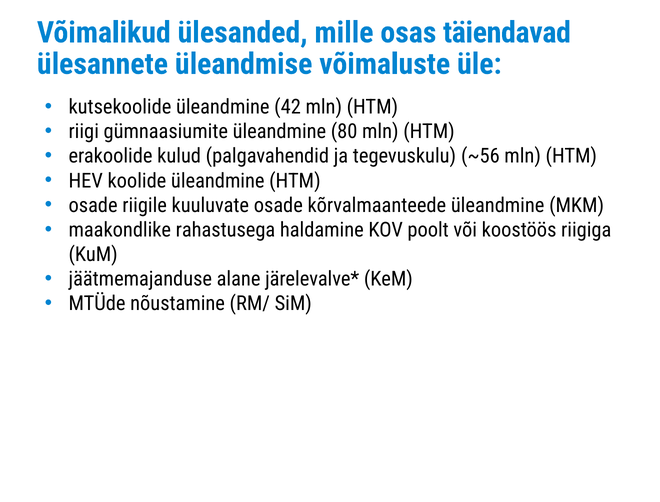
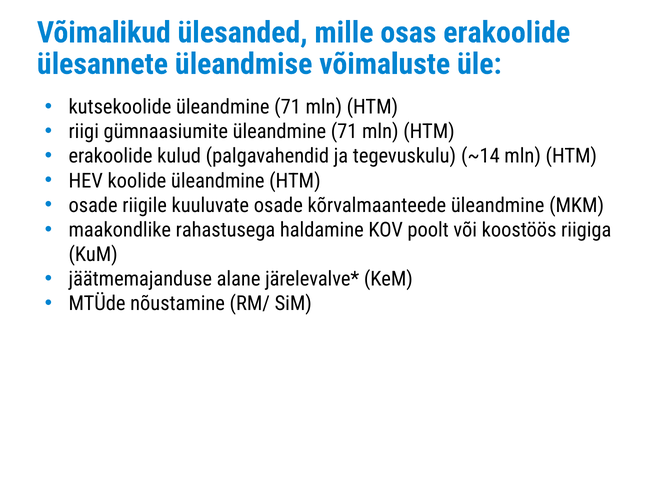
osas täiendavad: täiendavad -> erakoolide (507, 33)
kutsekoolide üleandmine 42: 42 -> 71 (288, 107)
gümnaasiumite üleandmine 80: 80 -> 71 (344, 131)
~56: ~56 -> ~14 (480, 156)
